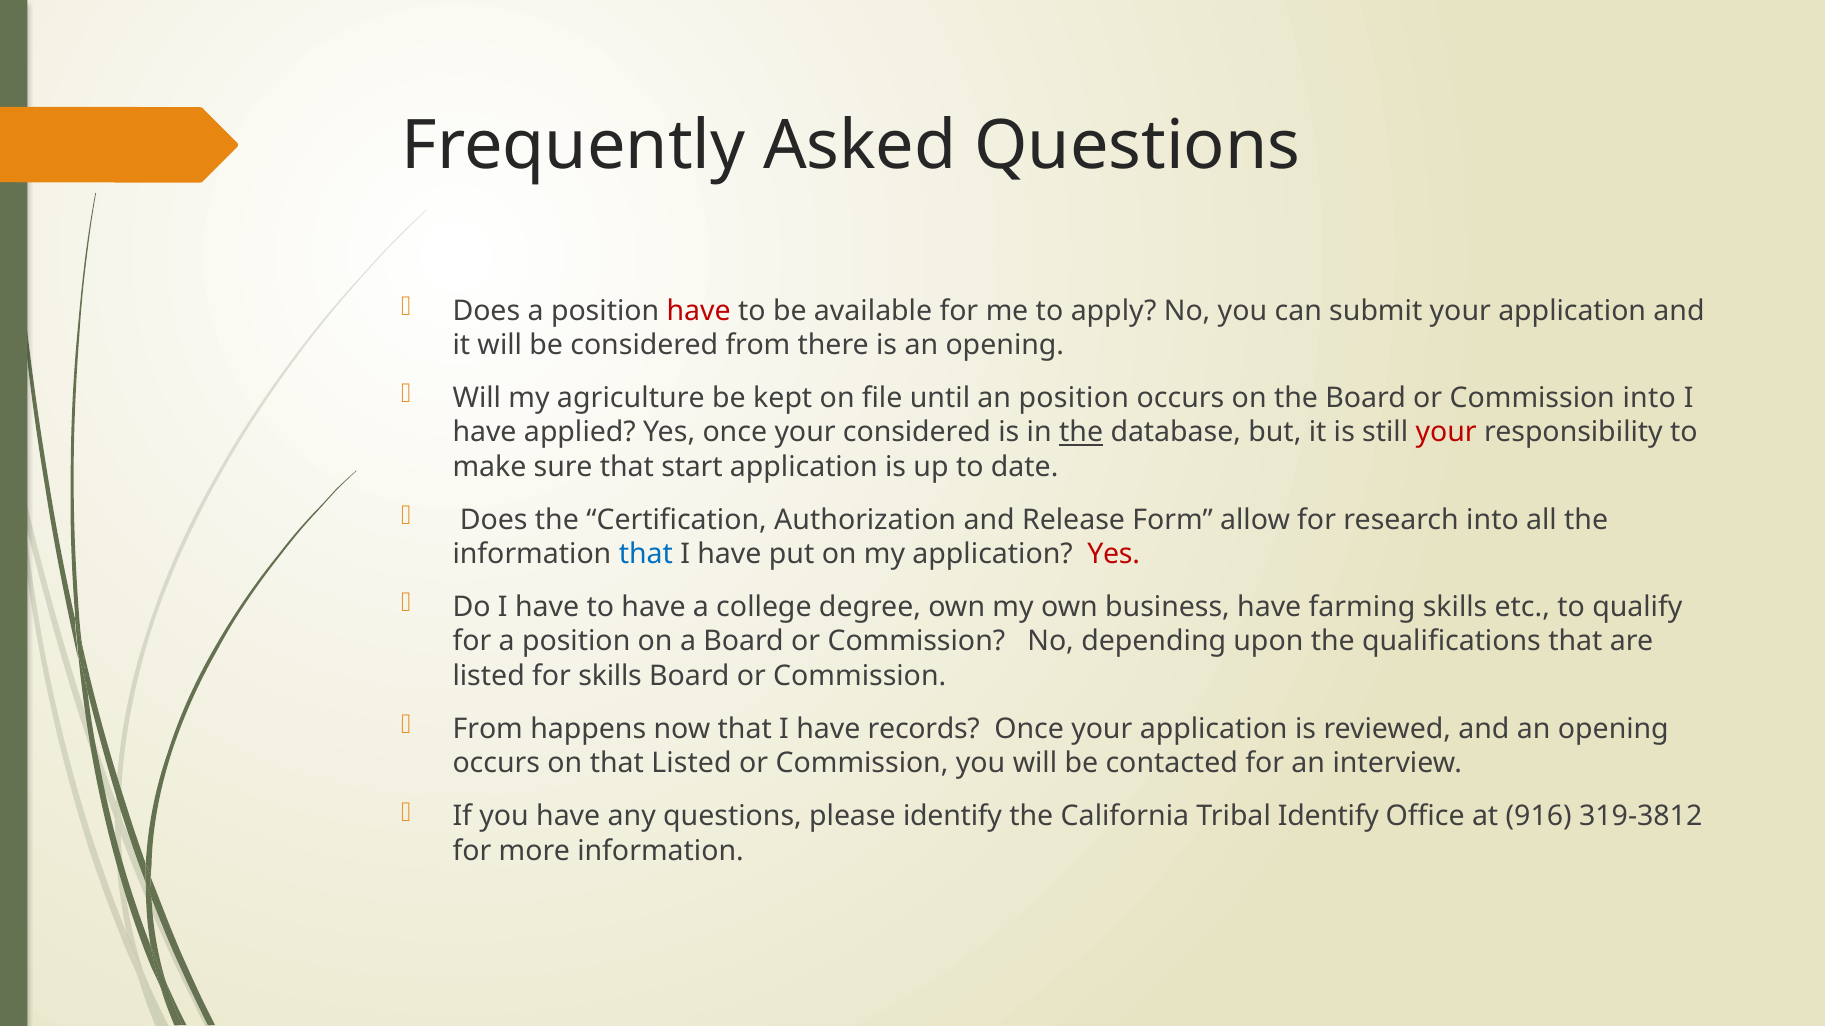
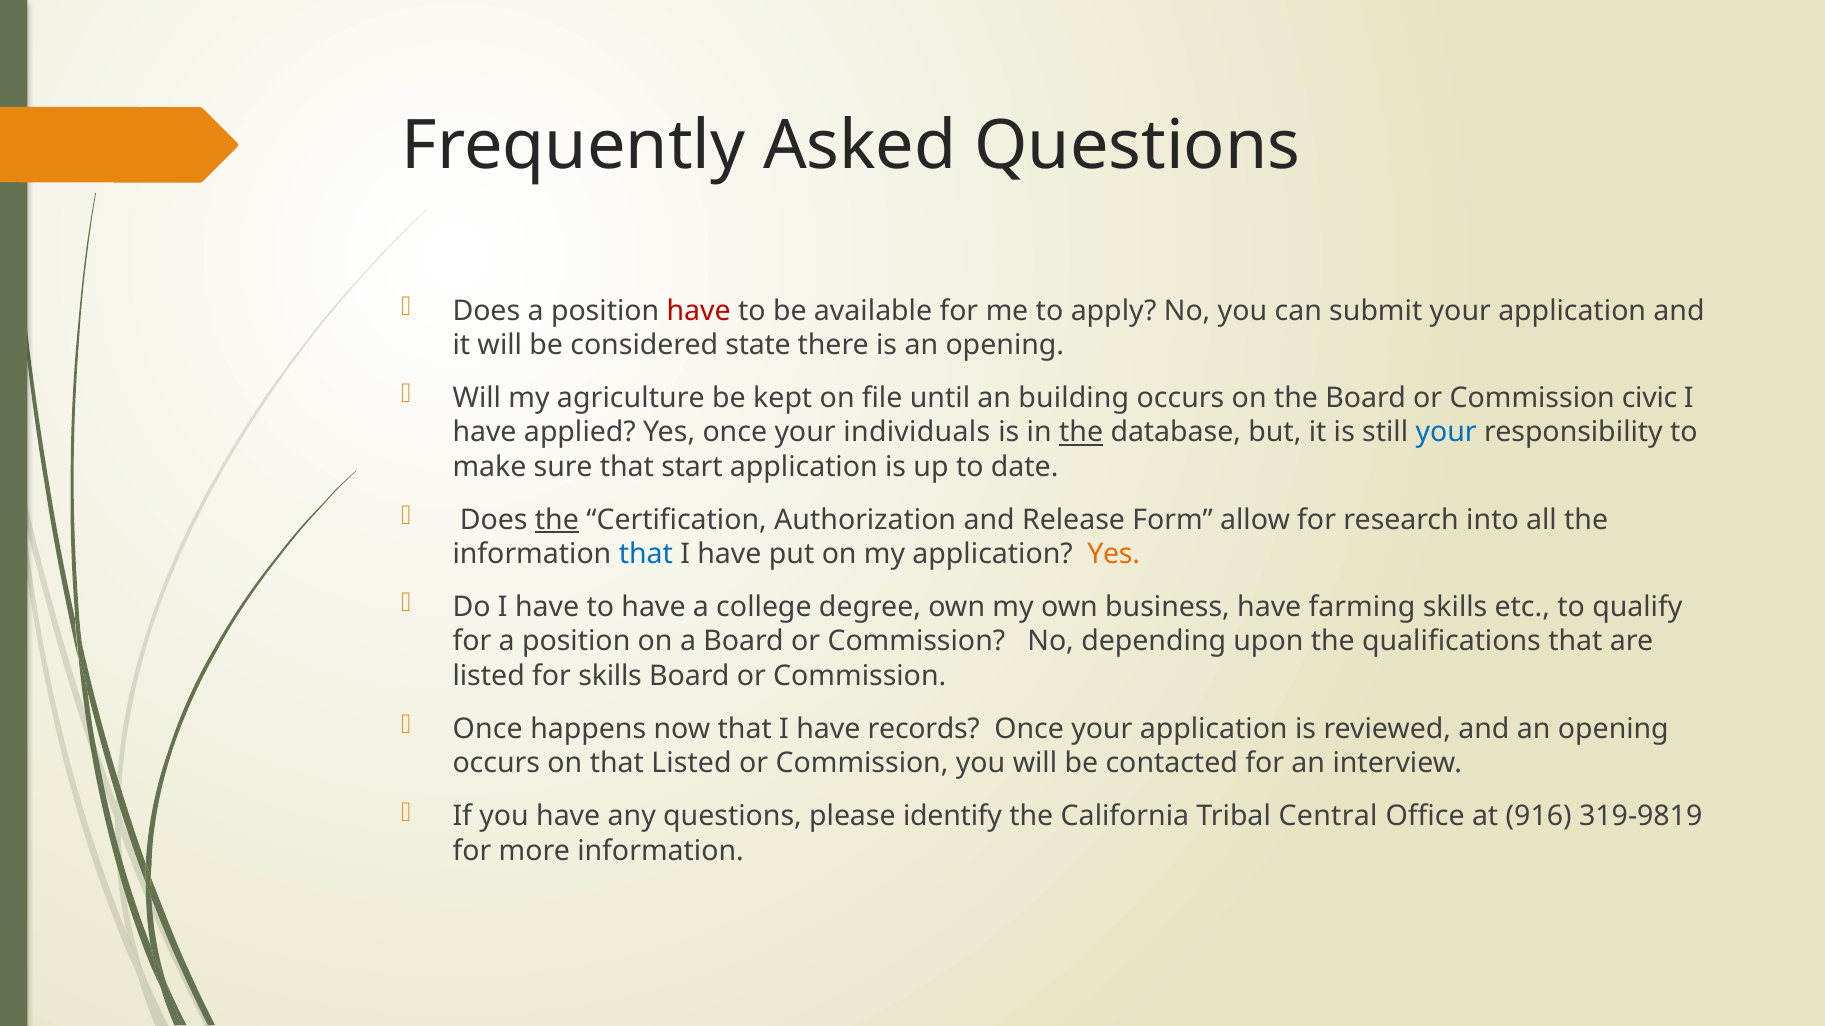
considered from: from -> state (758, 345)
an position: position -> building (1074, 399)
Commission into: into -> civic (1650, 399)
your considered: considered -> individuals (917, 433)
your colour: red -> blue (1446, 433)
the underline: none -> present (557, 520)
Yes colour: red -> orange (1114, 554)
From: From -> Once (488, 729)
Tribal Identify: Identify -> Central (1328, 817)
319-3812: 319-3812 -> 319-9819 (1641, 817)
